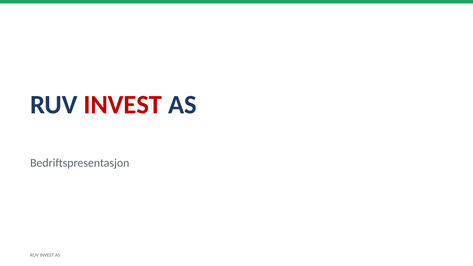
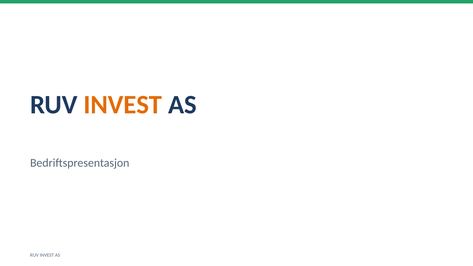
INVEST colour: red -> orange (123, 105)
